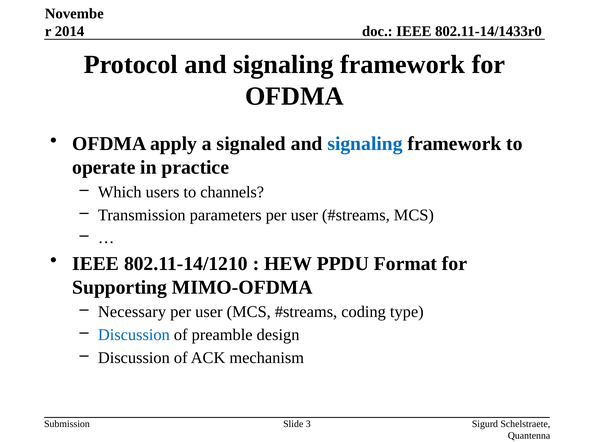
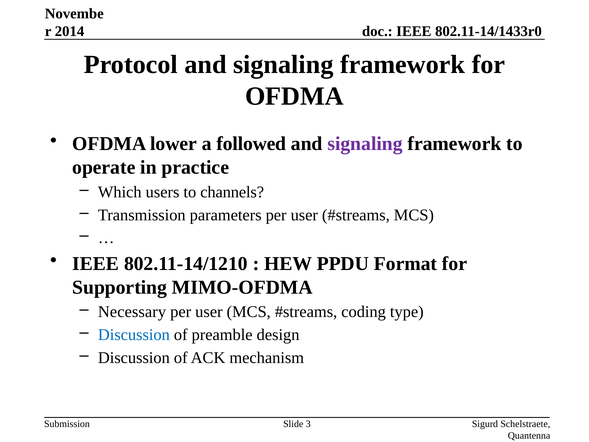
apply: apply -> lower (174, 144)
signaled: signaled -> followed (251, 144)
signaling colour: blue -> purple (365, 144)
